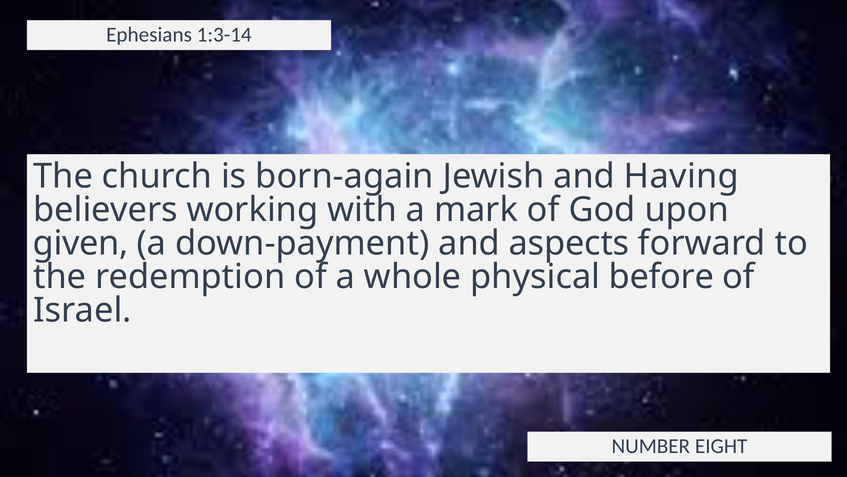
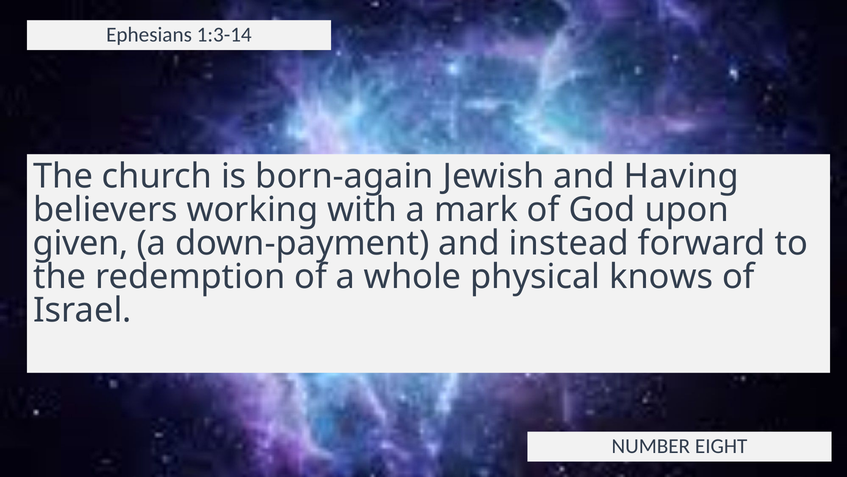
aspects: aspects -> instead (569, 243)
before: before -> knows (661, 276)
